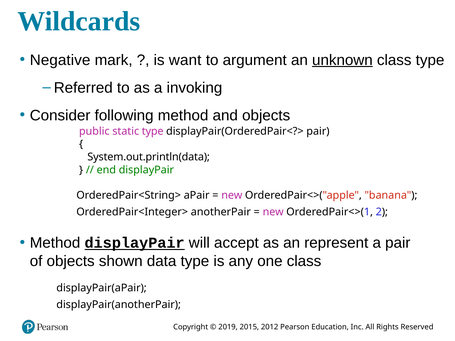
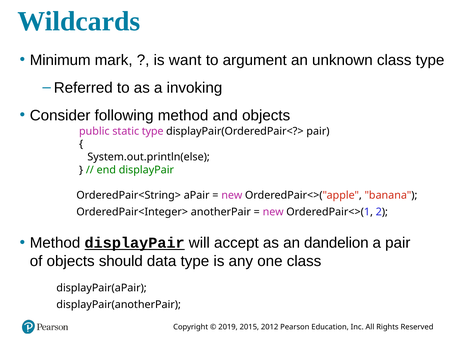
Negative: Negative -> Minimum (60, 60)
unknown underline: present -> none (342, 60)
System.out.println(data: System.out.println(data -> System.out.println(else (149, 157)
represent: represent -> dandelion (336, 243)
shown: shown -> should (121, 261)
